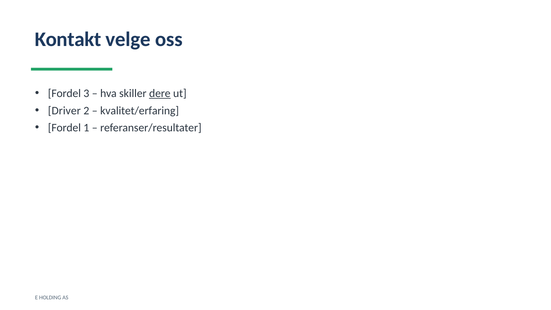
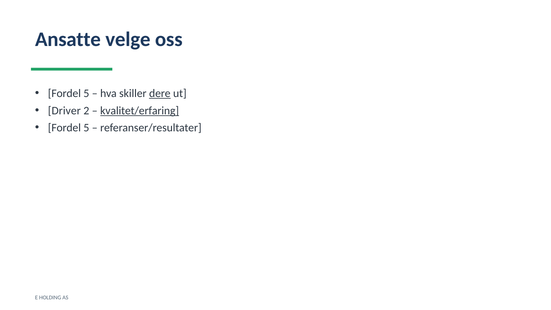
Kontakt: Kontakt -> Ansatte (68, 39)
3: 3 -> 5 (86, 93)
kvalitet/erfaring underline: none -> present (140, 111)
1: 1 -> 5 (86, 128)
